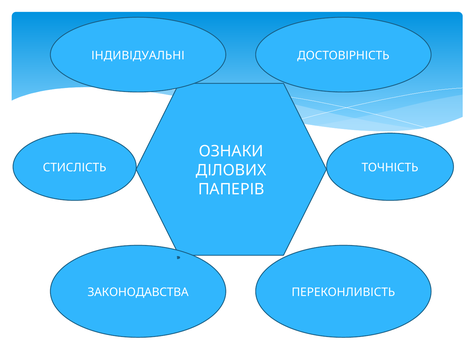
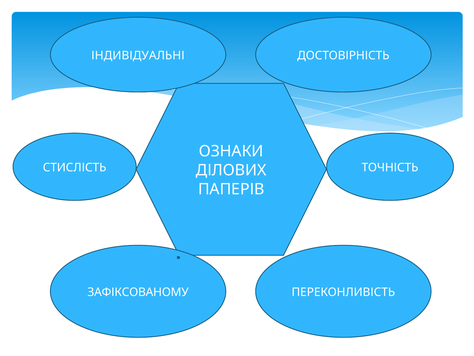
ЗАКОНОДАВСТВА: ЗАКОНОДАВСТВА -> ЗАФІКСОВАНОМУ (138, 292)
